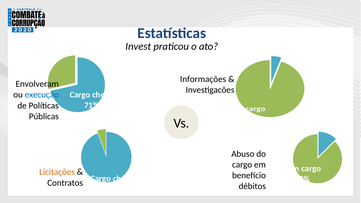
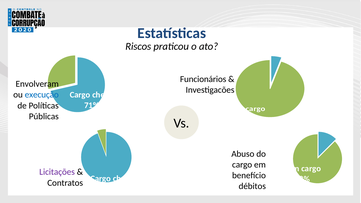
Invest: Invest -> Riscos (138, 46)
Informações: Informações -> Funcionários (203, 79)
Licitações colour: orange -> purple (57, 172)
